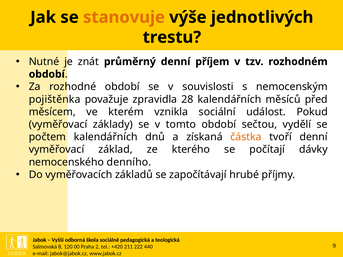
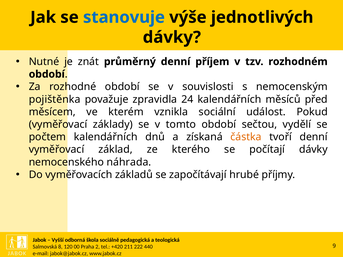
stanovuje colour: orange -> blue (124, 17)
trestu: trestu -> dávky (172, 37)
28: 28 -> 24 (187, 99)
denního: denního -> náhrada (129, 162)
